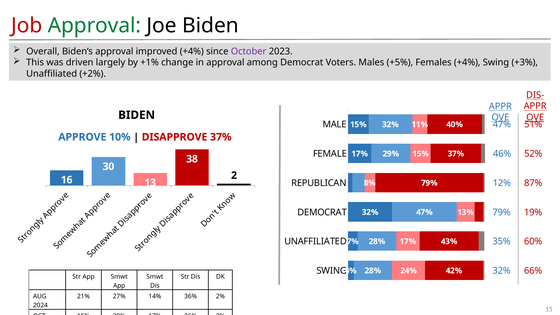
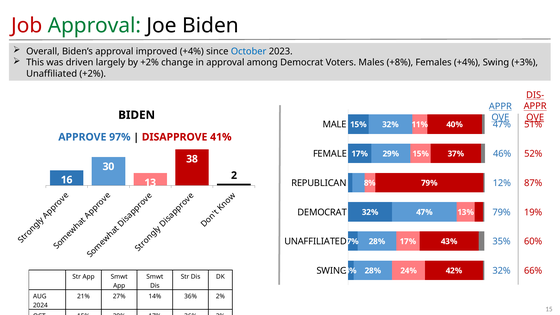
October colour: purple -> blue (249, 51)
by +1%: +1% -> +2% (150, 62)
+5%: +5% -> +8% (400, 62)
10%: 10% -> 97% (120, 137)
DISAPPROVE 37%: 37% -> 41% (221, 137)
